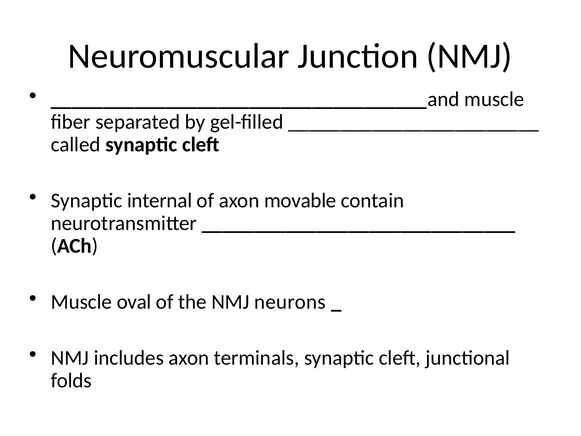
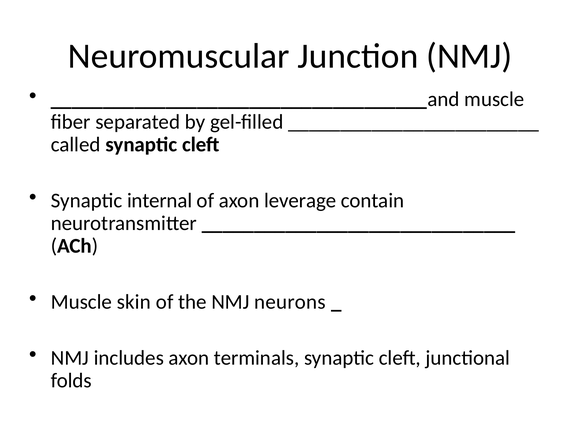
movable: movable -> leverage (300, 200)
oval: oval -> skin (134, 302)
